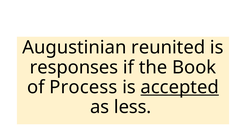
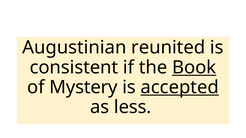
responses: responses -> consistent (74, 68)
Book underline: none -> present (194, 68)
Process: Process -> Mystery (83, 87)
